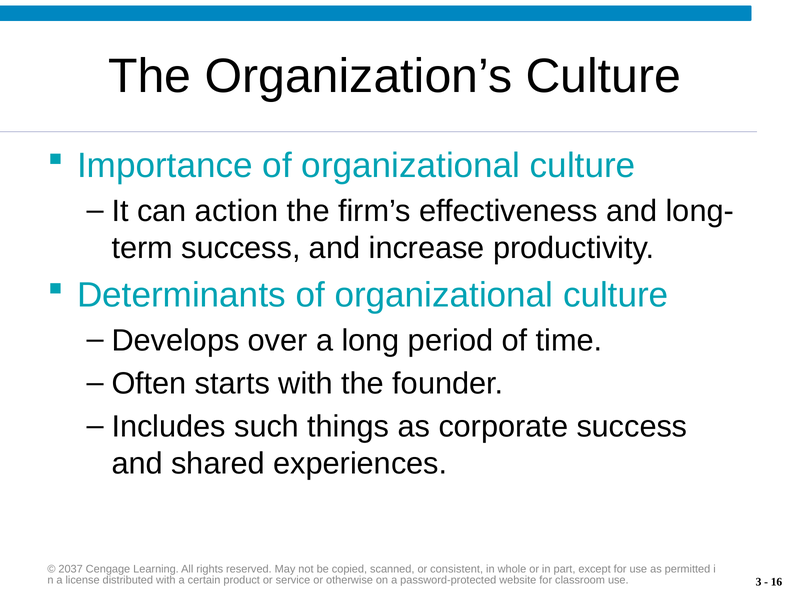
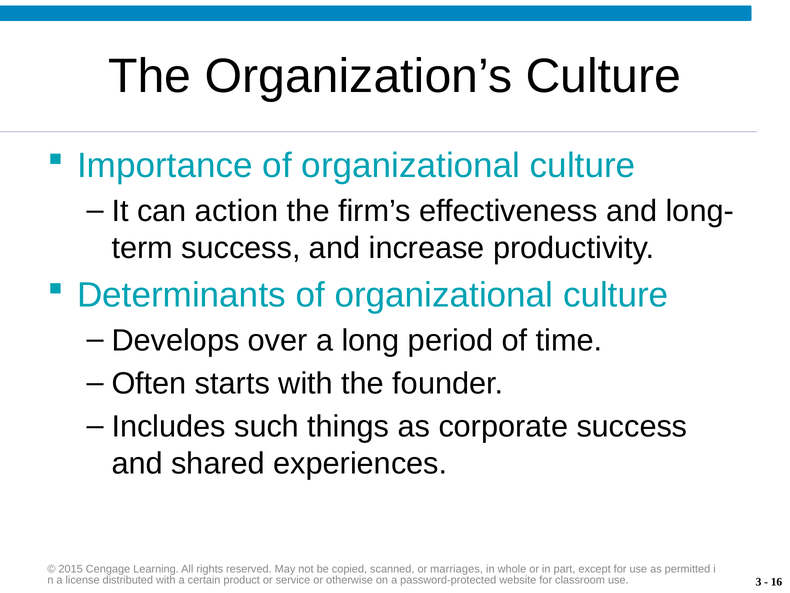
2037: 2037 -> 2015 (71, 569)
consistent: consistent -> marriages (457, 569)
